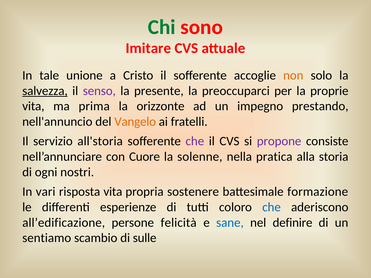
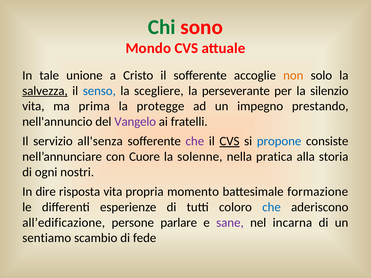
Imitare: Imitare -> Mondo (148, 48)
senso colour: purple -> blue (99, 91)
presente: presente -> scegliere (159, 91)
preoccuparci: preoccuparci -> perseverante (236, 91)
proprie: proprie -> silenzio (329, 91)
orizzonte: orizzonte -> protegge (160, 106)
Vangelo colour: orange -> purple (135, 122)
all'storia: all'storia -> all'senza (100, 141)
CVS underline: none -> present (229, 141)
propone colour: purple -> blue (279, 141)
vari: vari -> dire (46, 192)
sostenere: sostenere -> momento (193, 192)
felicità: felicità -> parlare (179, 223)
sane colour: blue -> purple (230, 223)
definire: definire -> incarna (292, 223)
sulle: sulle -> fede (145, 238)
